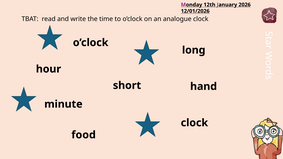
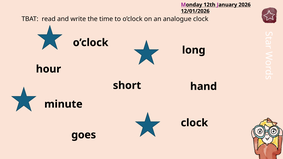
food: food -> goes (84, 135)
